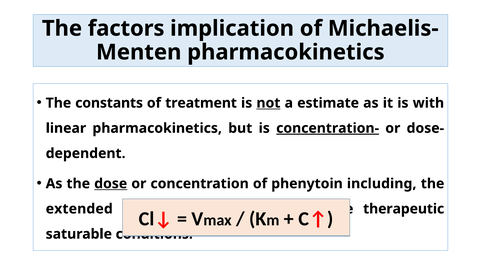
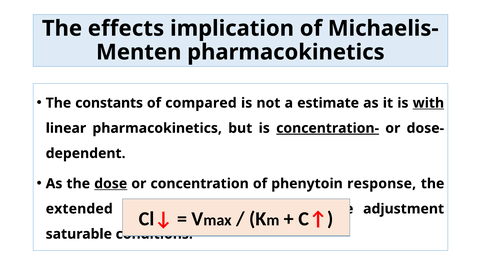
factors: factors -> effects (126, 29)
treatment: treatment -> compared (201, 103)
not underline: present -> none (268, 103)
with underline: none -> present (428, 103)
including: including -> response (382, 184)
therapeutic: therapeutic -> adjustment (404, 209)
